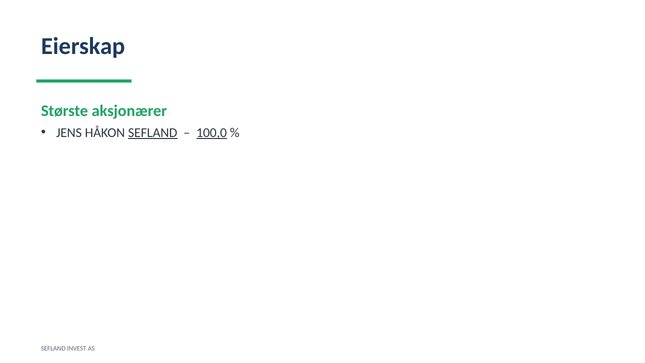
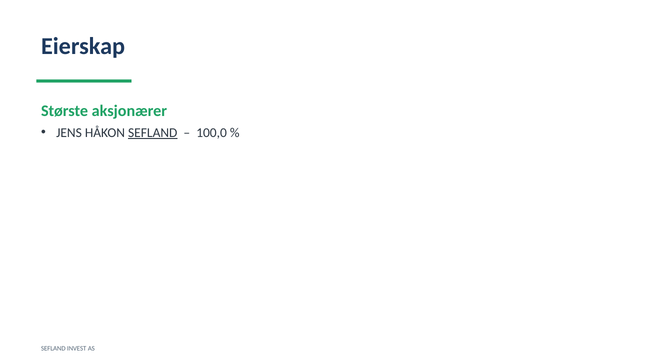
100,0 underline: present -> none (212, 133)
